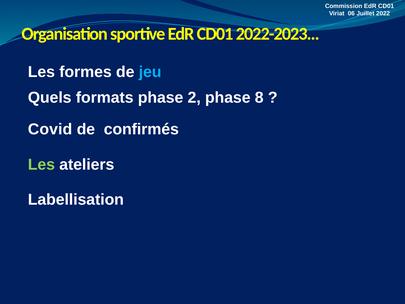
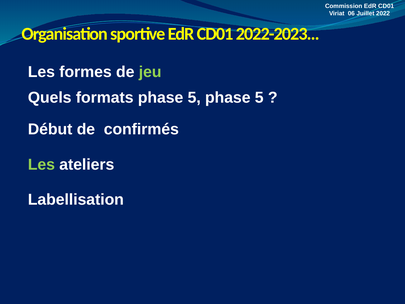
jeu colour: light blue -> light green (150, 72)
formats phase 2: 2 -> 5 (194, 97)
8: 8 -> 5 (259, 97)
Covid: Covid -> Début (50, 129)
